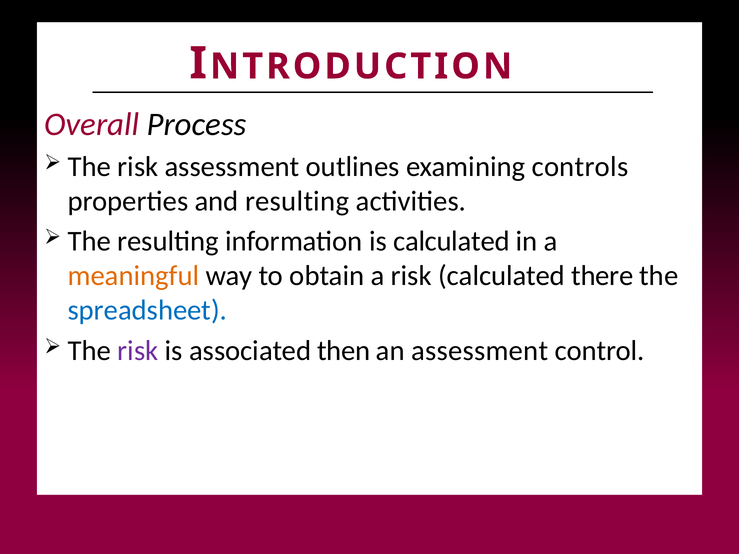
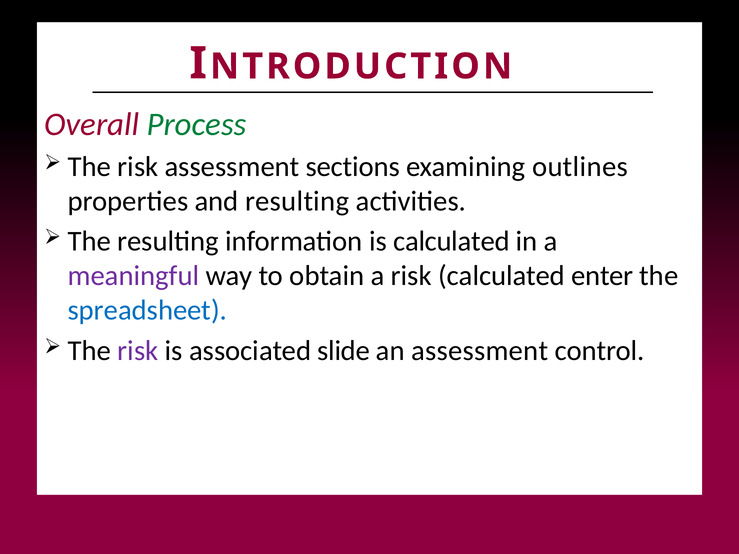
Process colour: black -> green (197, 124)
outlines: outlines -> sections (353, 167)
controls: controls -> outlines (580, 167)
meaningful colour: orange -> purple (133, 276)
there: there -> enter (602, 276)
then: then -> slide (344, 351)
